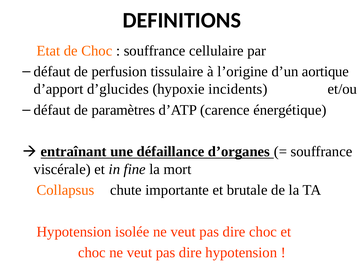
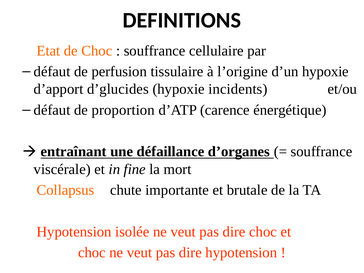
d’un aortique: aortique -> hypoxie (325, 72)
paramètres: paramètres -> proportion (123, 110)
